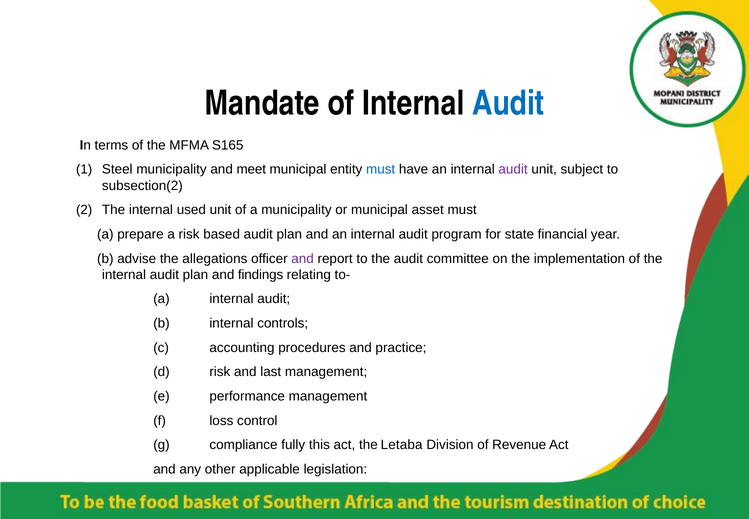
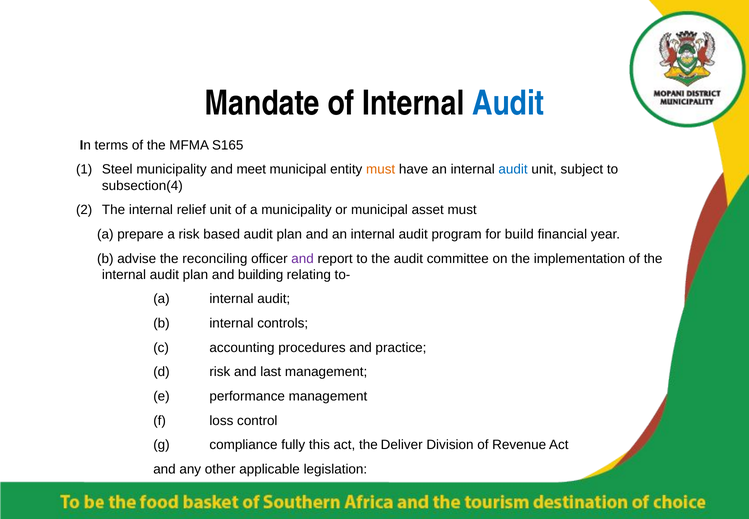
must colour: blue -> orange (381, 169)
audit colour: purple -> blue (513, 169)
subsection(2: subsection(2 -> subsection(4 (142, 185)
used: used -> relief (191, 210)
state: state -> build (519, 234)
allegations: allegations -> reconciling (215, 258)
findings: findings -> building (261, 274)
Letaba: Letaba -> Deliver (402, 445)
